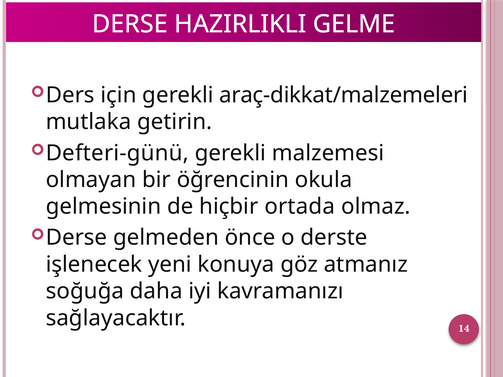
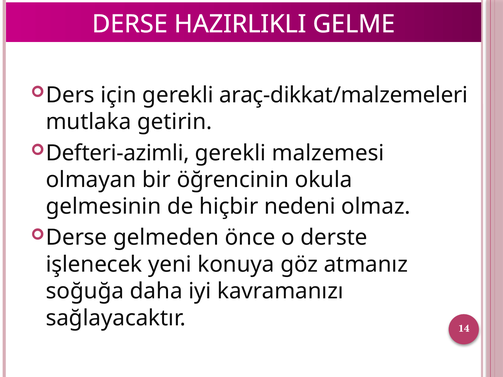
Defteri-günü: Defteri-günü -> Defteri-azimli (118, 153)
ortada: ortada -> nedeni (300, 207)
